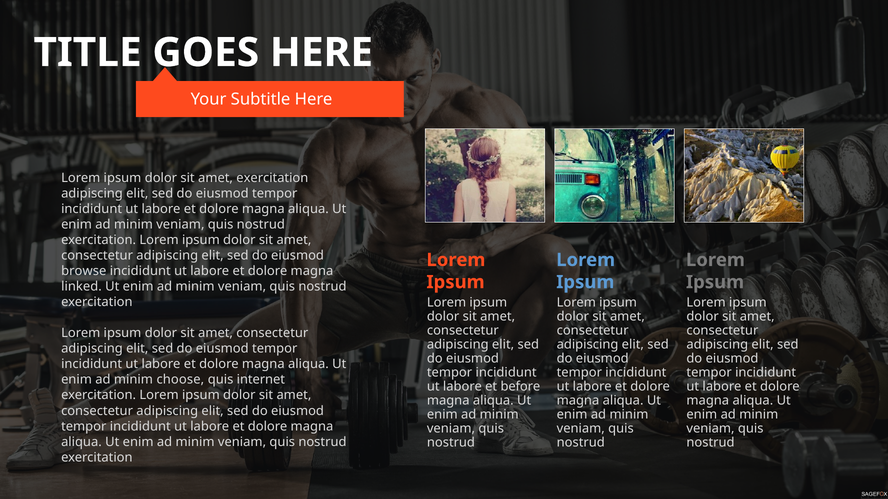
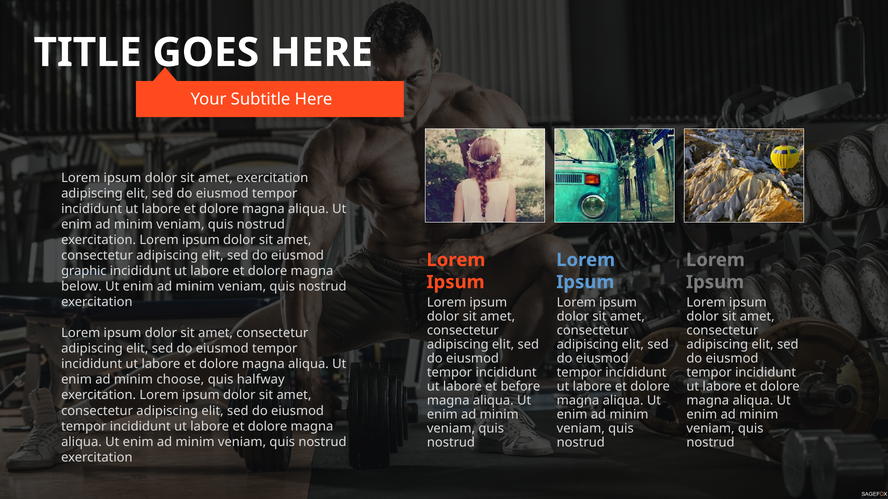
browse: browse -> graphic (84, 271)
linked: linked -> below (81, 287)
internet: internet -> halfway (261, 380)
